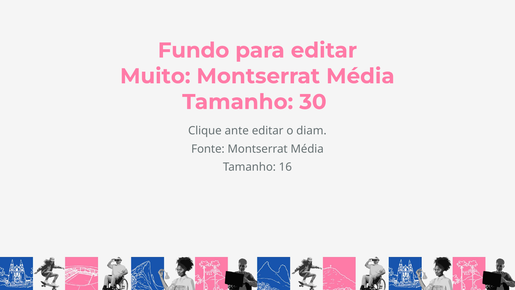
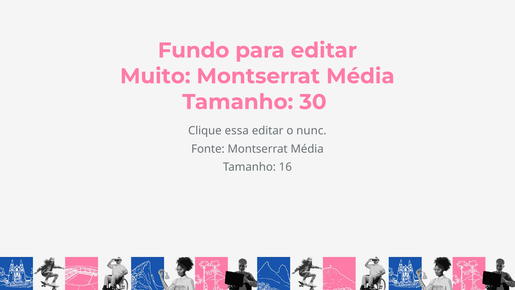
ante: ante -> essa (237, 130)
diam: diam -> nunc (311, 130)
